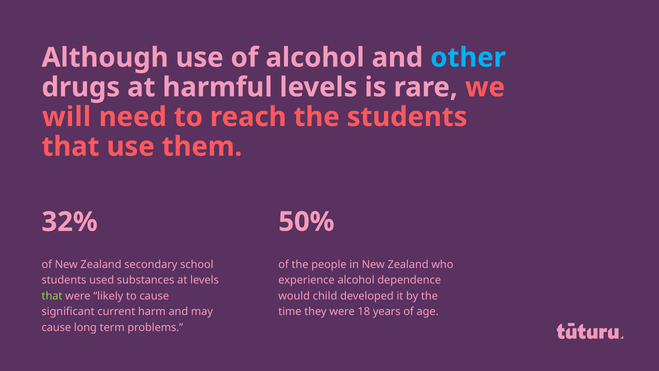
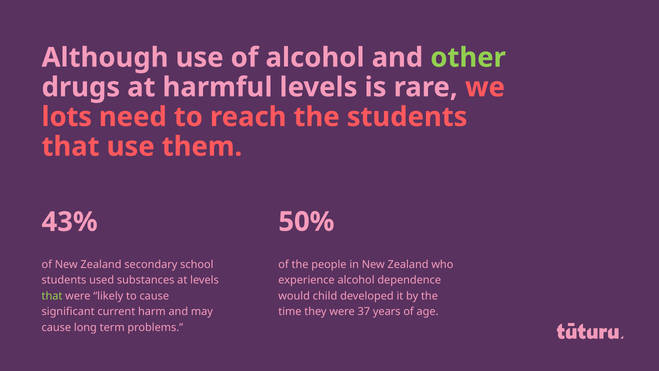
other colour: light blue -> light green (468, 58)
will: will -> lots (67, 117)
32%: 32% -> 43% (70, 222)
18: 18 -> 37 (364, 312)
